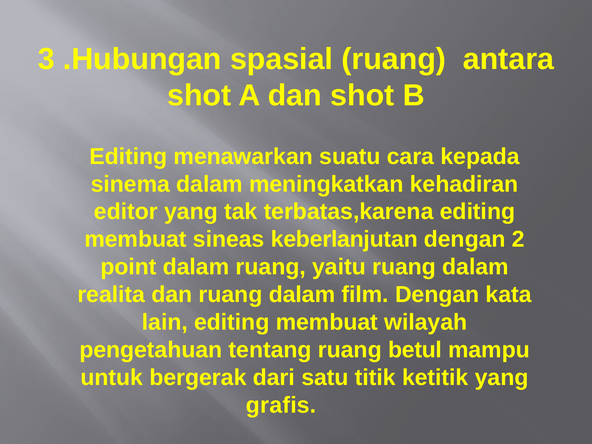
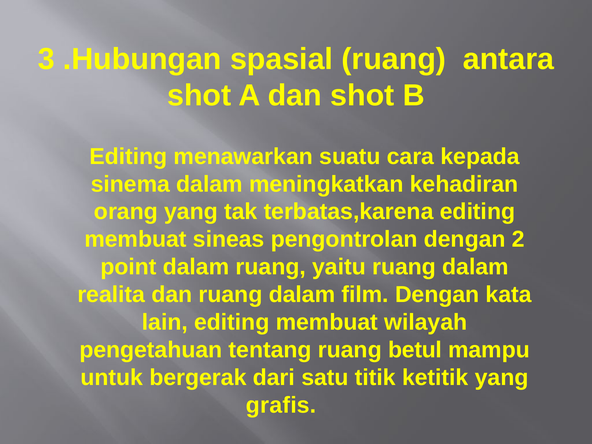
editor: editor -> orang (126, 212)
keberlanjutan: keberlanjutan -> pengontrolan (344, 239)
